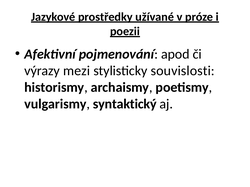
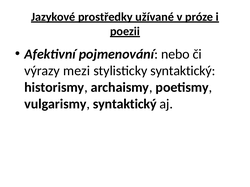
apod: apod -> nebo (175, 54)
stylisticky souvislosti: souvislosti -> syntaktický (183, 71)
